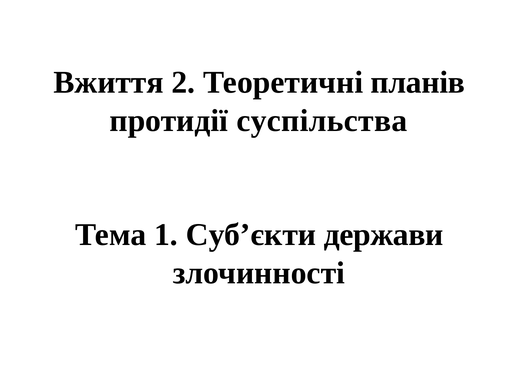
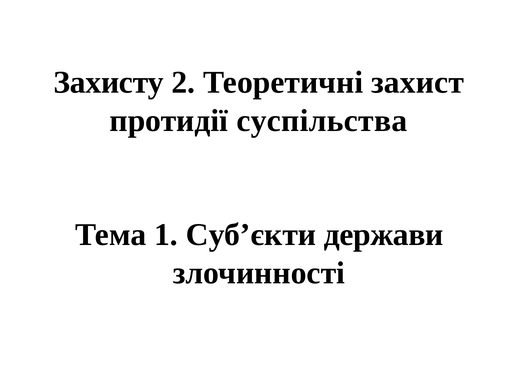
Вжиття: Вжиття -> Захисту (109, 82)
планів: планів -> захист (417, 82)
